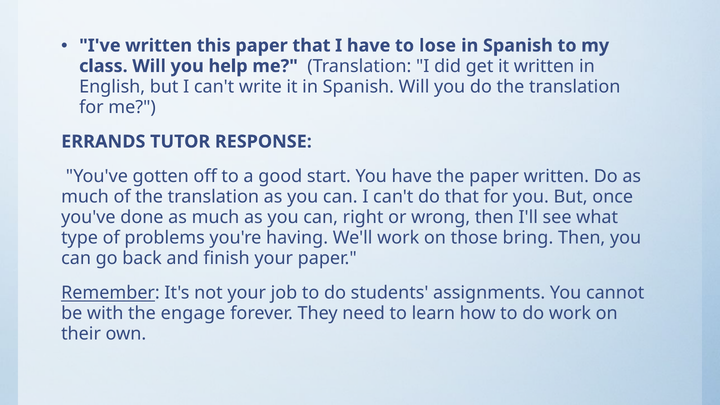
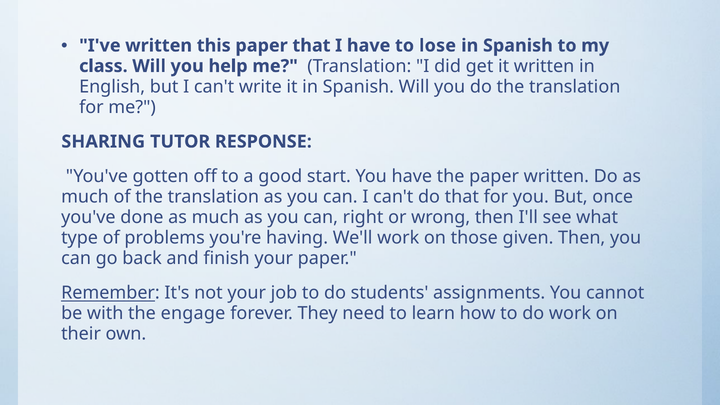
ERRANDS: ERRANDS -> SHARING (103, 142)
bring: bring -> given (528, 238)
